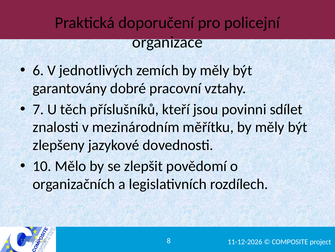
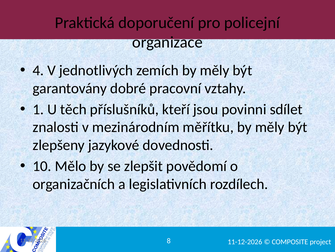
6: 6 -> 4 (38, 70)
7: 7 -> 1 (38, 109)
